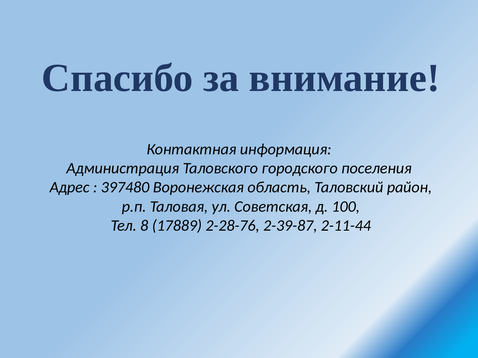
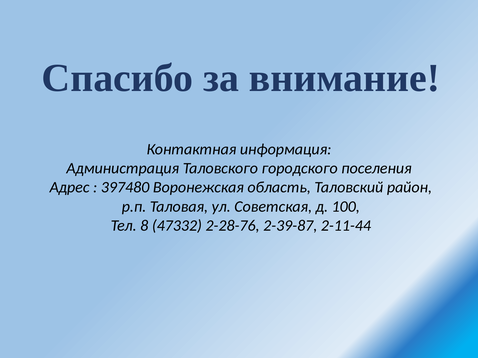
17889: 17889 -> 47332 (177, 226)
